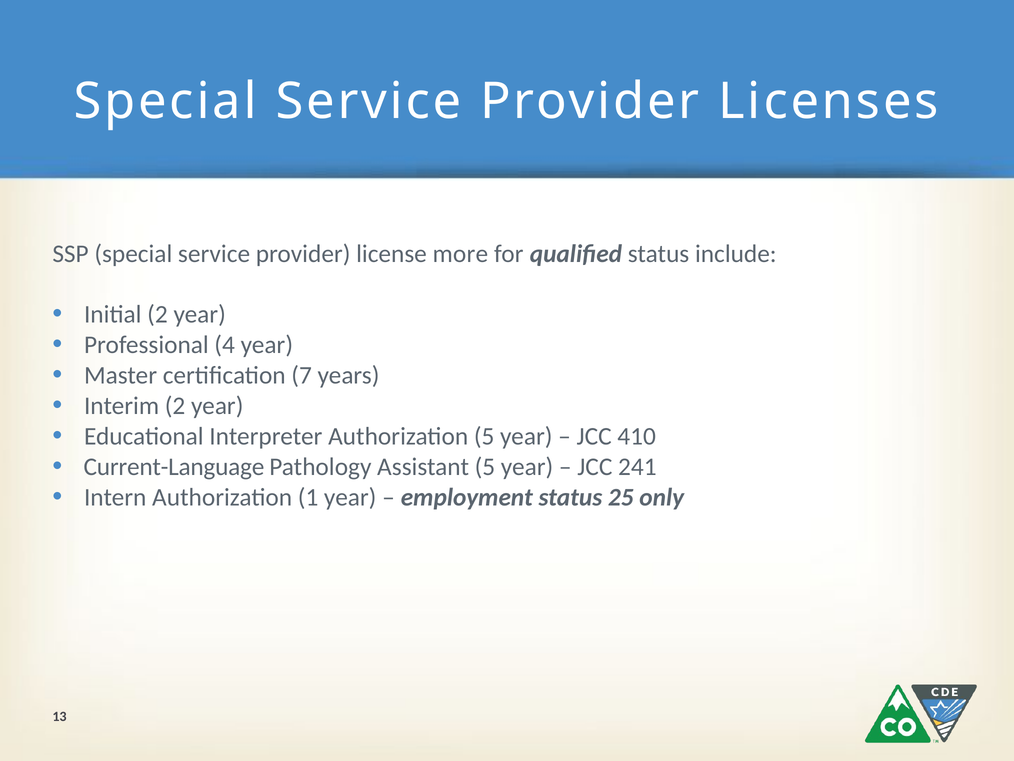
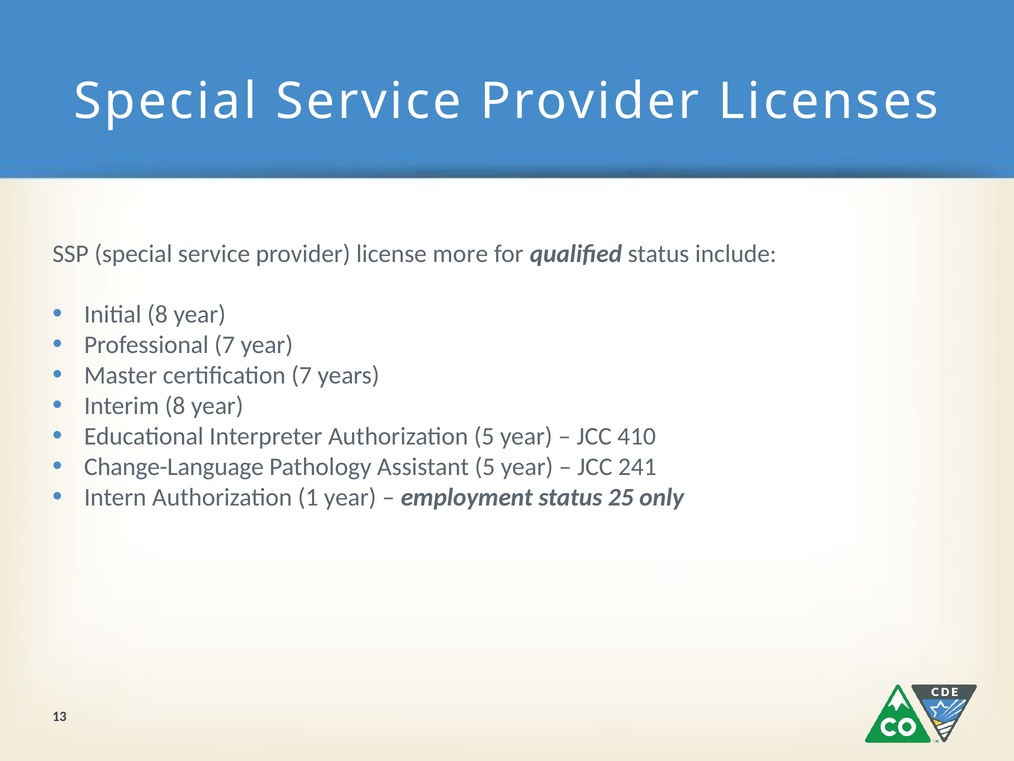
Initial 2: 2 -> 8 (157, 314)
Professional 4: 4 -> 7 (225, 345)
Interim 2: 2 -> 8 (175, 406)
Current-Language: Current-Language -> Change-Language (174, 466)
